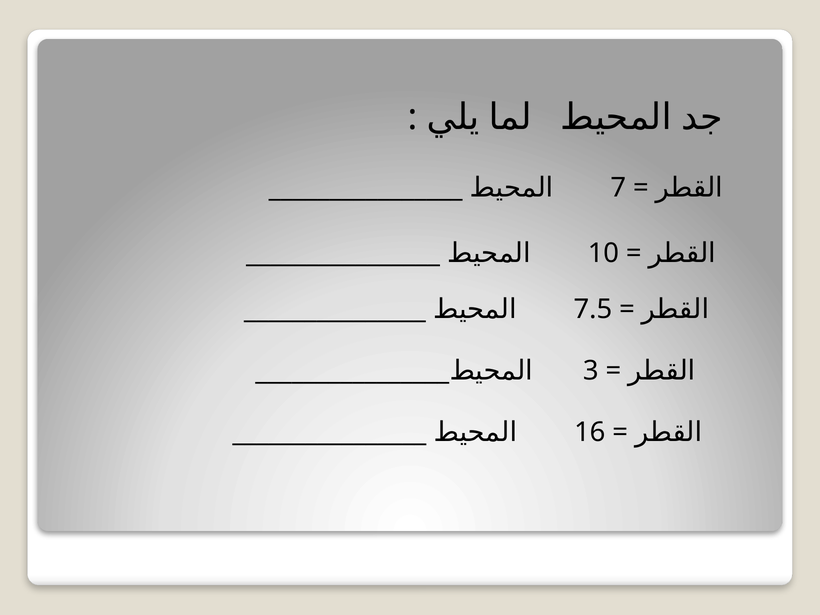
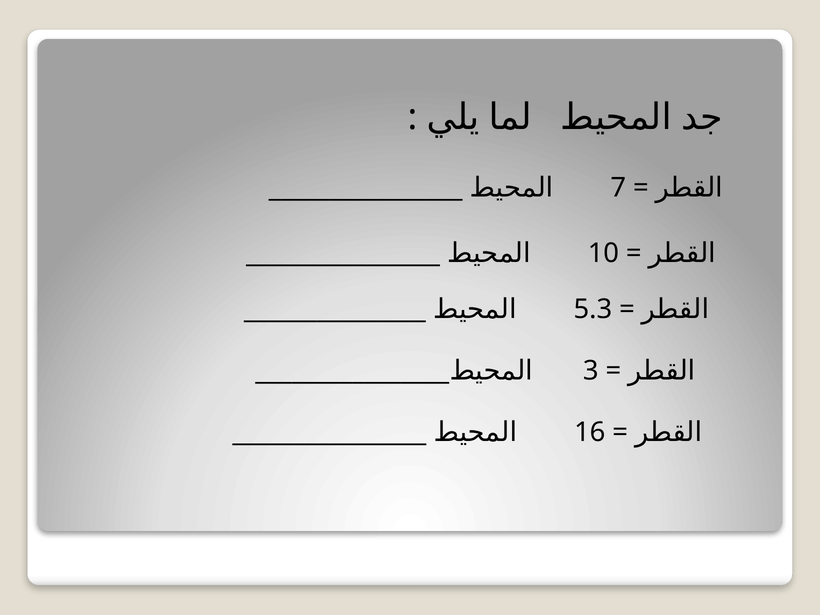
7.5: 7.5 -> 5.3 (593, 309)
